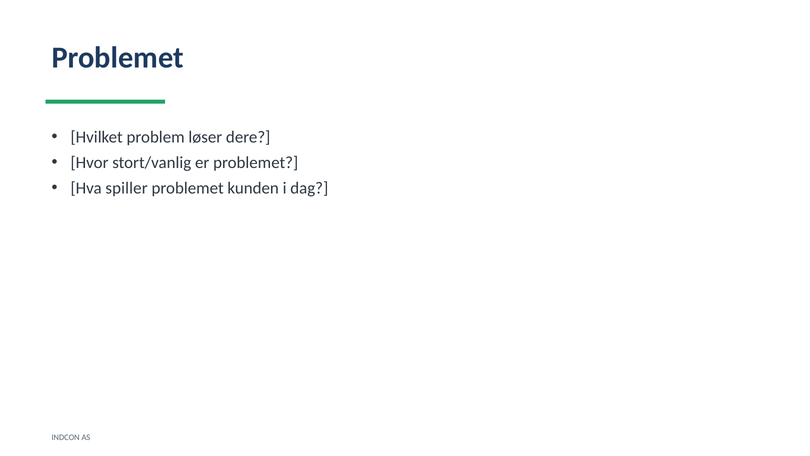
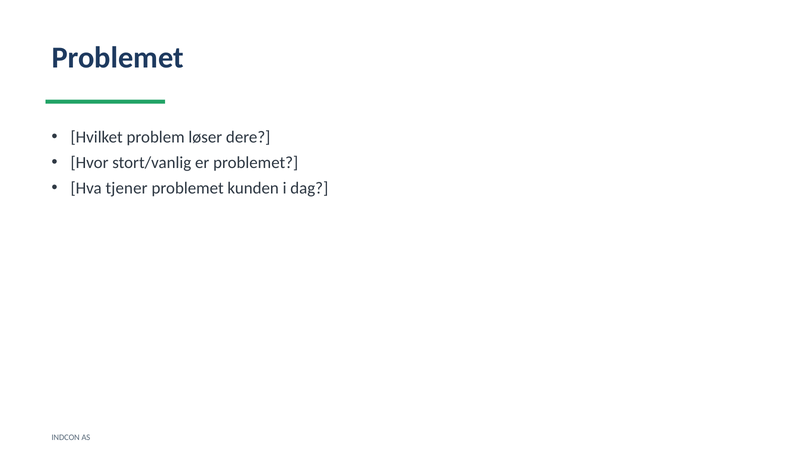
spiller: spiller -> tjener (127, 188)
